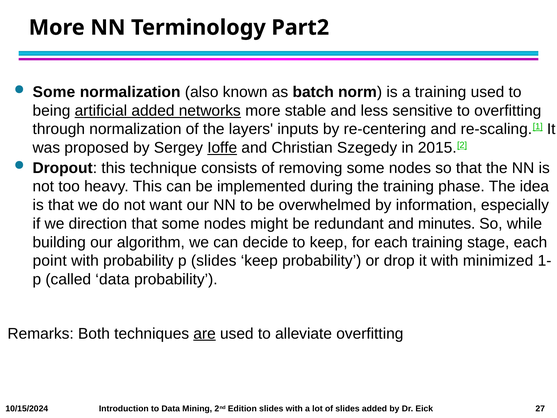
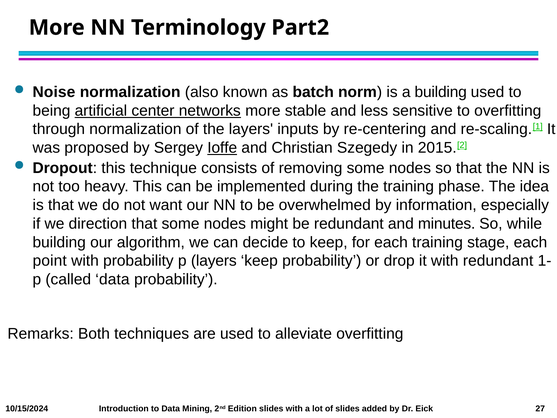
Some: Some -> Noise (54, 92)
a training: training -> building (441, 92)
artificial added: added -> center (153, 111)
p slides: slides -> layers (214, 261)
with minimized: minimized -> redundant (498, 261)
are underline: present -> none (205, 333)
